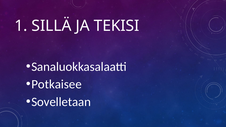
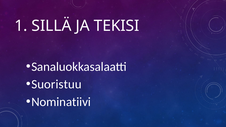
Potkaisee: Potkaisee -> Suoristuu (56, 84)
Sovelletaan: Sovelletaan -> Nominatiivi (61, 102)
